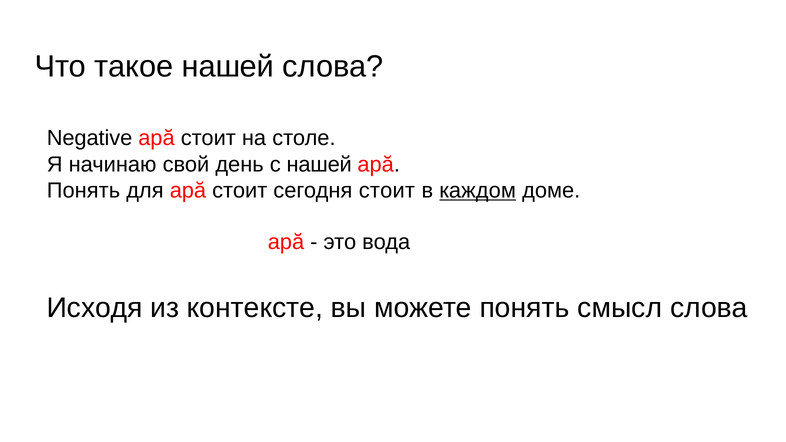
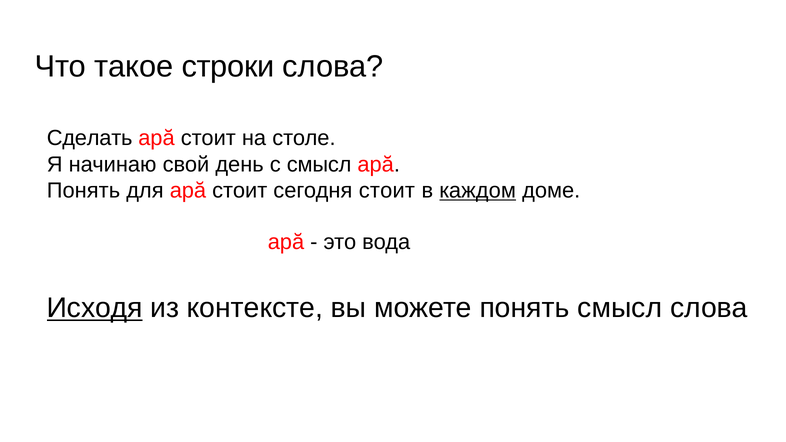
такое нашей: нашей -> строки (228, 67)
Negative: Negative -> Сделать (90, 138)
с нашей: нашей -> смысл (319, 165)
Исходя underline: none -> present (95, 308)
